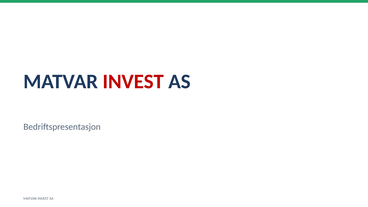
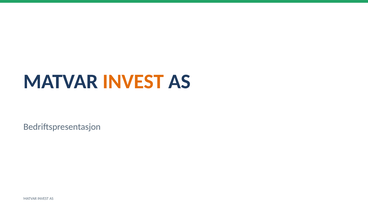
INVEST colour: red -> orange (133, 82)
